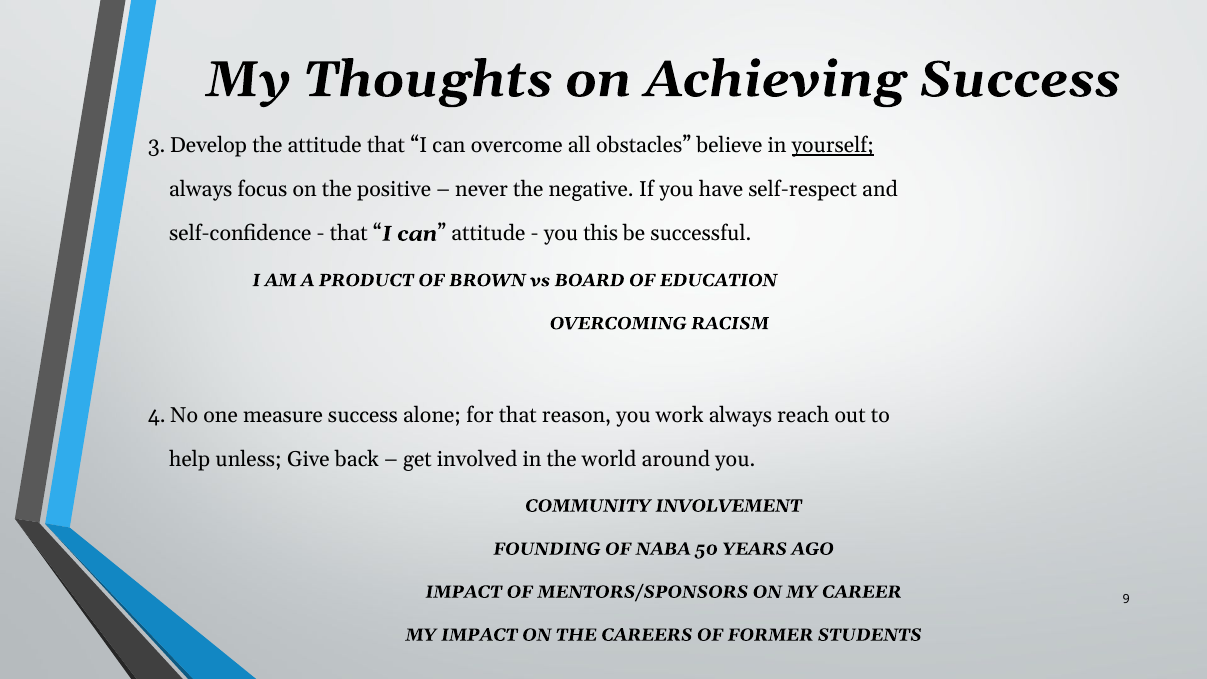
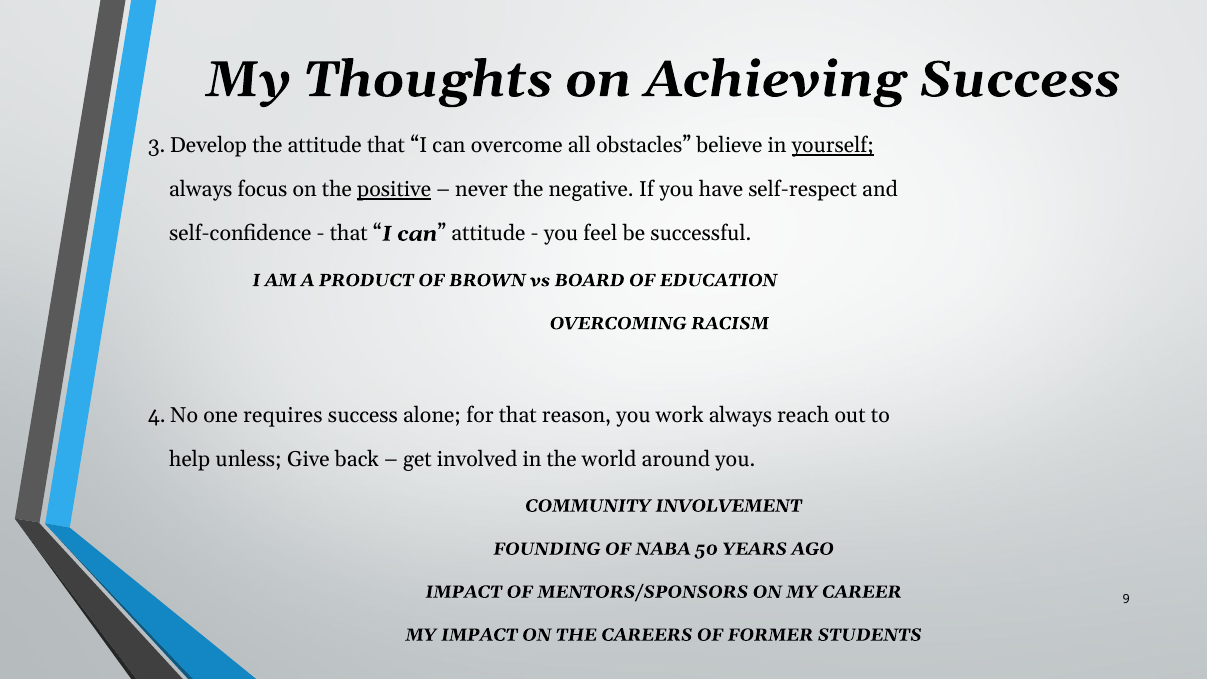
positive underline: none -> present (394, 190)
this: this -> feel (600, 234)
measure: measure -> requires (283, 415)
